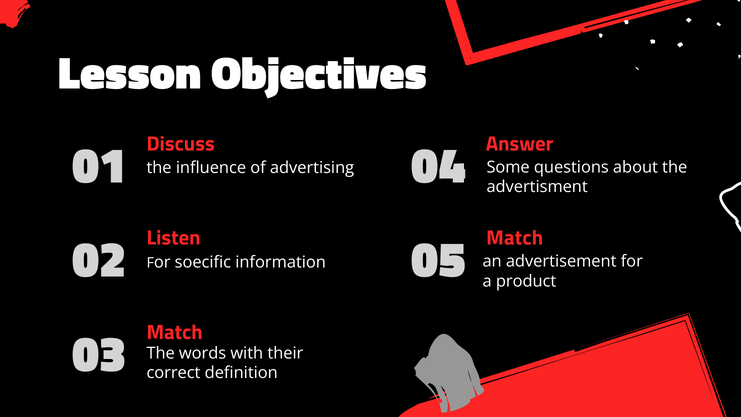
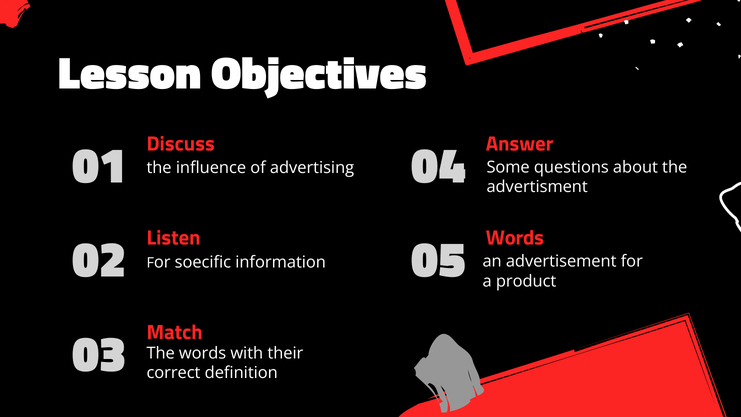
Match: Match -> Words (515, 238)
